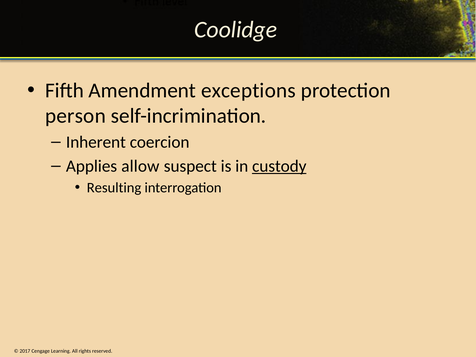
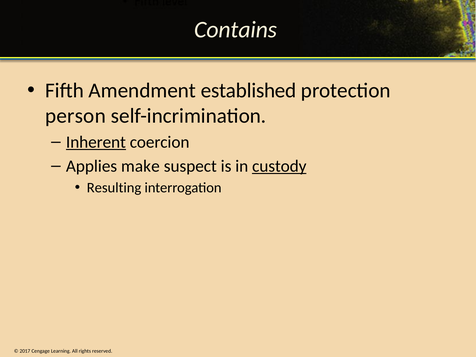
Coolidge: Coolidge -> Contains (236, 30)
exceptions: exceptions -> established (249, 90)
Inherent underline: none -> present (96, 142)
allow: allow -> make (140, 166)
